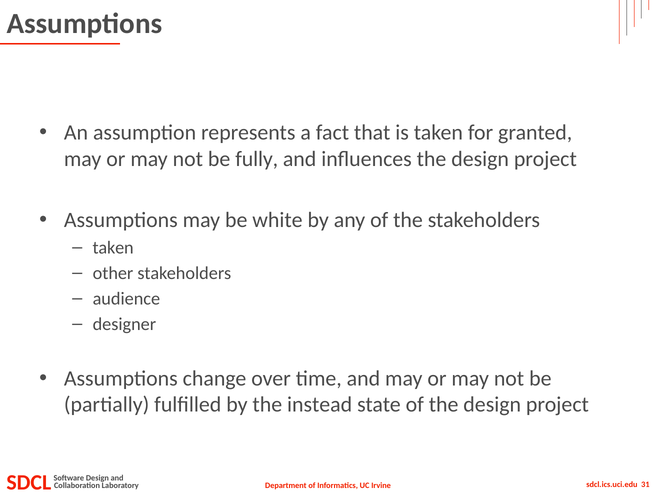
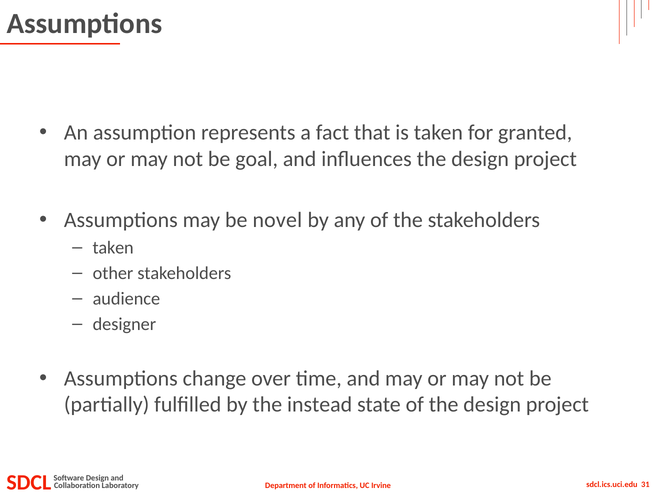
fully: fully -> goal (257, 159)
white: white -> novel (277, 220)
